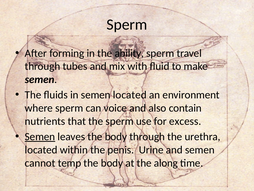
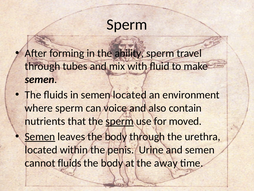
sperm underline: none -> present (120, 121)
excess: excess -> moved (185, 121)
cannot temp: temp -> fluids (70, 163)
along: along -> away (166, 163)
